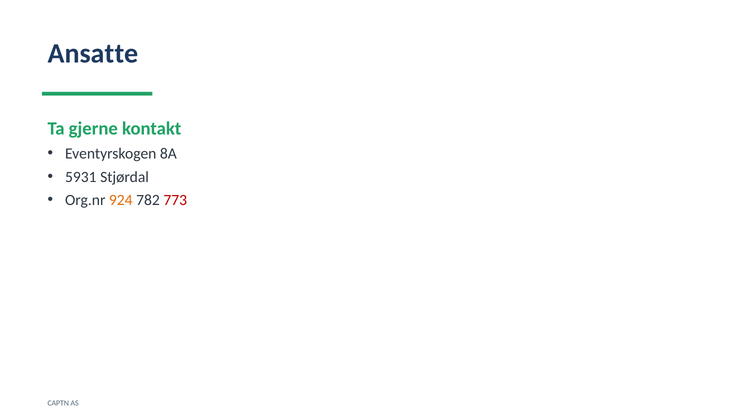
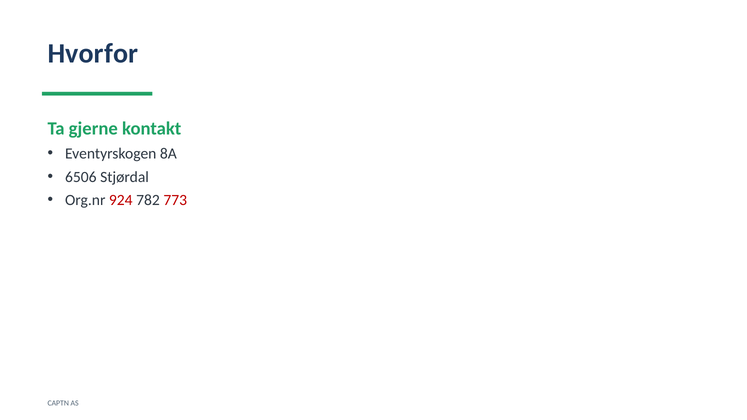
Ansatte: Ansatte -> Hvorfor (93, 53)
5931: 5931 -> 6506 (81, 177)
924 colour: orange -> red (121, 200)
